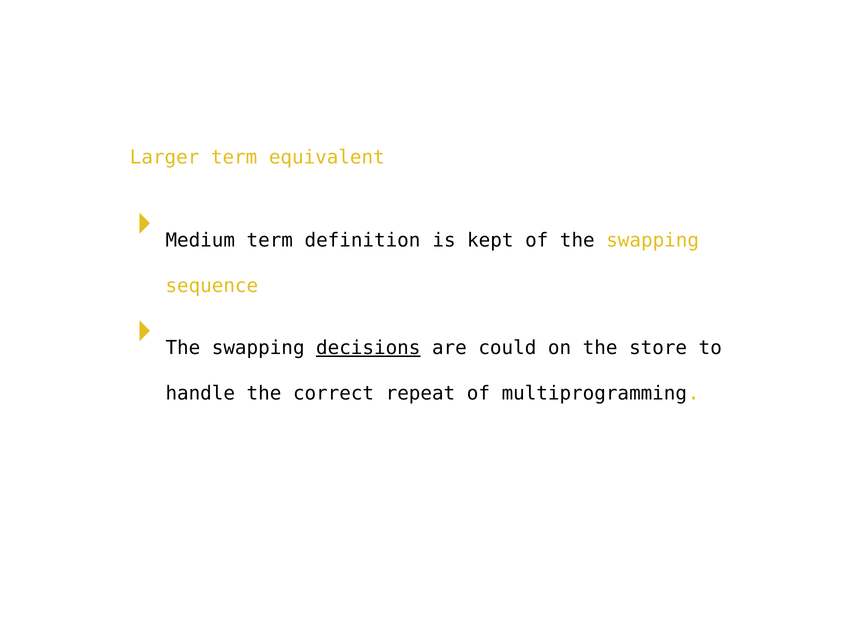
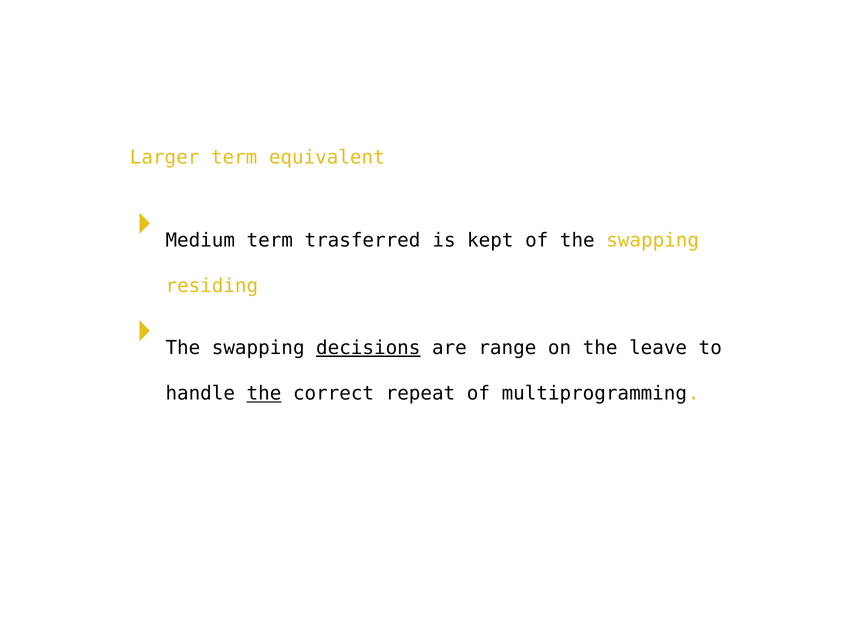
definition: definition -> trasferred (363, 240)
sequence: sequence -> residing (212, 286)
could: could -> range (507, 348)
store: store -> leave (658, 348)
the underline: none -> present (264, 393)
